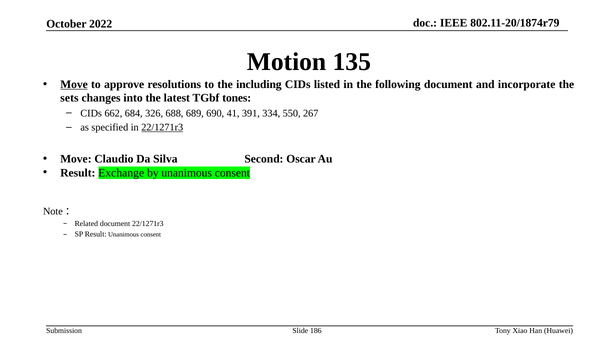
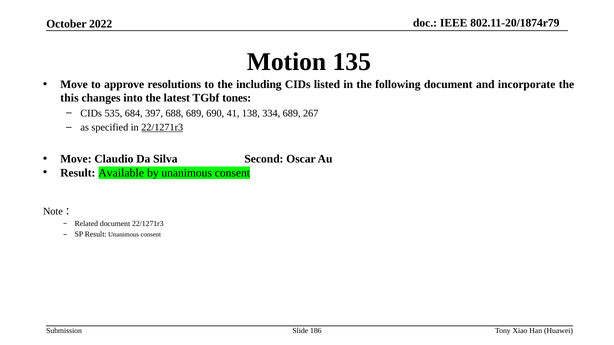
Move underline: present -> none (74, 84)
sets: sets -> this (69, 98)
662: 662 -> 535 (113, 113)
326: 326 -> 397 (154, 113)
391: 391 -> 138 (251, 113)
334 550: 550 -> 689 (292, 113)
Exchange: Exchange -> Available (121, 173)
